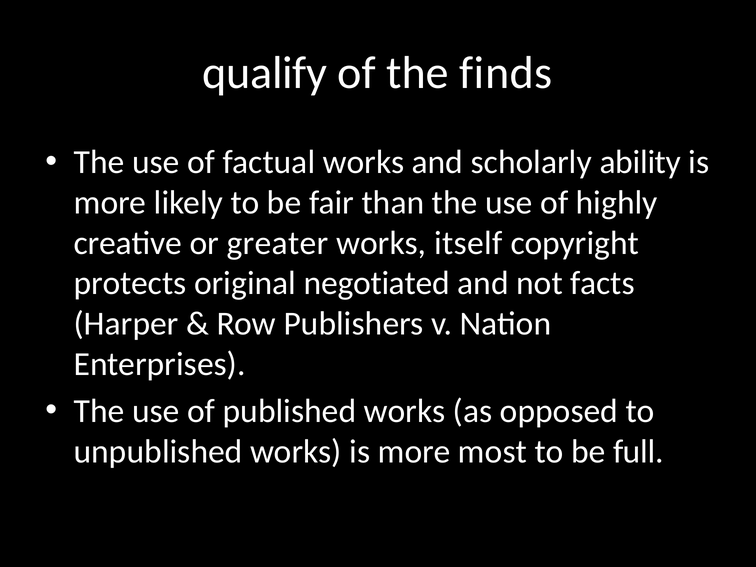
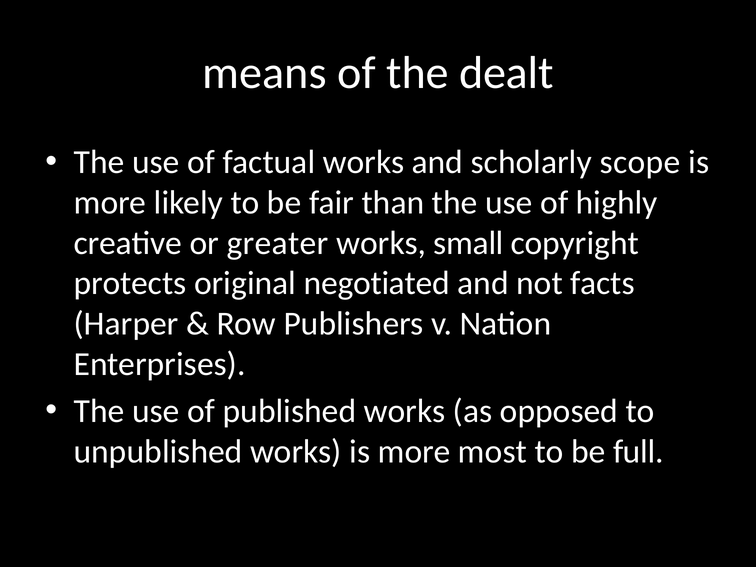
qualify: qualify -> means (265, 73)
finds: finds -> dealt (506, 73)
ability: ability -> scope (640, 162)
itself: itself -> small (469, 243)
